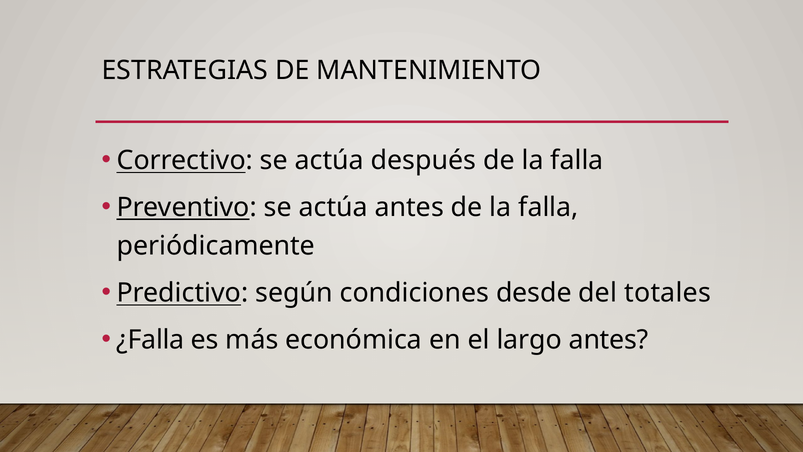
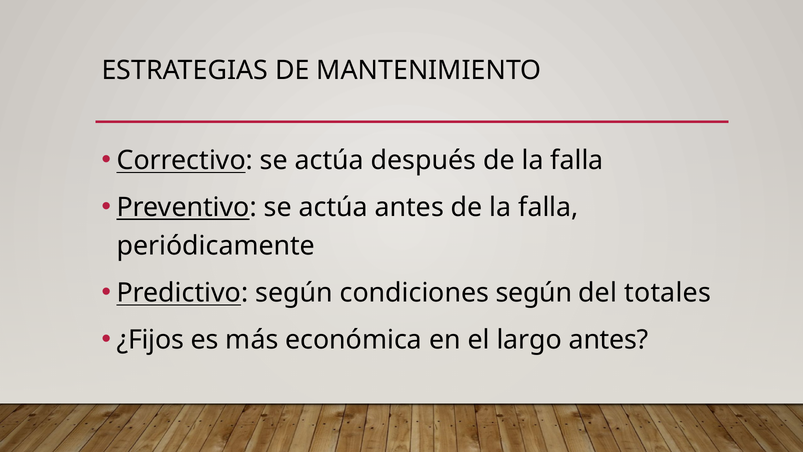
condiciones desde: desde -> según (534, 293)
¿Falla: ¿Falla -> ¿Fijos (150, 339)
